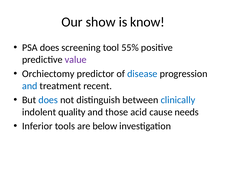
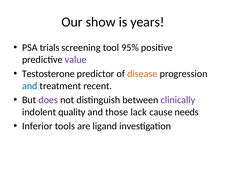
know: know -> years (147, 22)
PSA does: does -> trials (50, 47)
55%: 55% -> 95% (130, 47)
Orchiectomy: Orchiectomy -> Testosterone (48, 74)
disease colour: blue -> orange (142, 74)
does colour: blue -> purple (48, 100)
clinically colour: blue -> purple (178, 100)
acid: acid -> lack (139, 112)
below: below -> ligand (105, 126)
